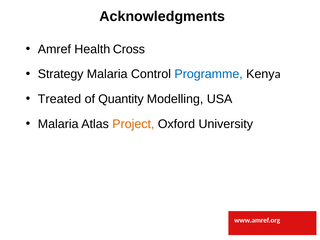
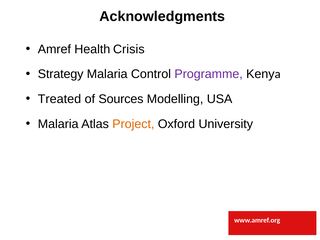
Cross: Cross -> Crisis (129, 49)
Programme colour: blue -> purple (209, 74)
Quantity: Quantity -> Sources (121, 99)
